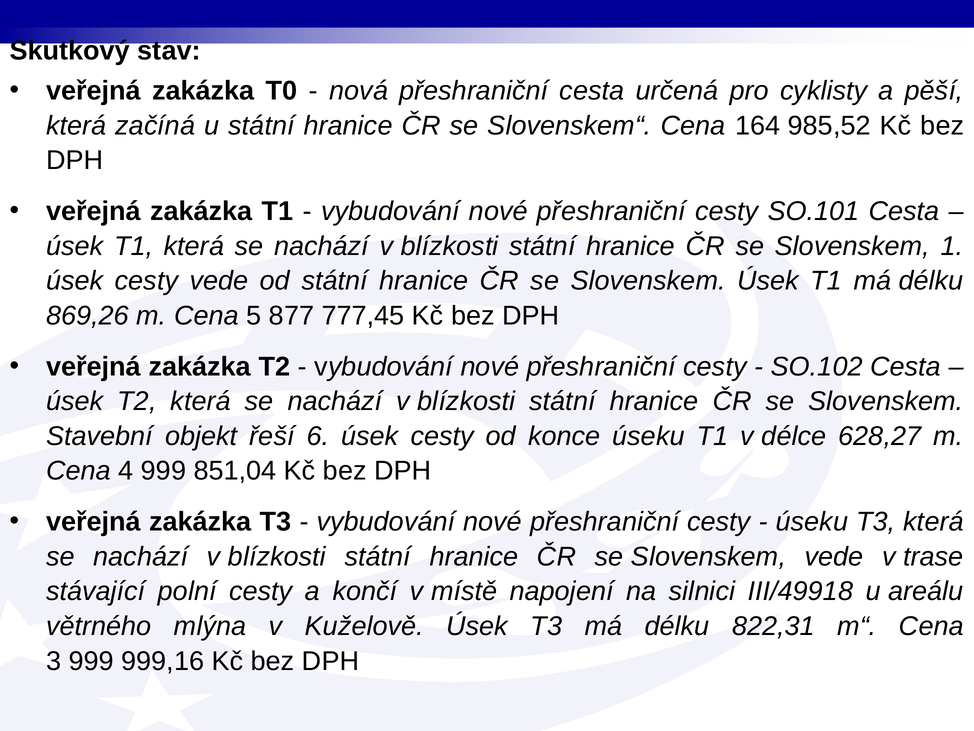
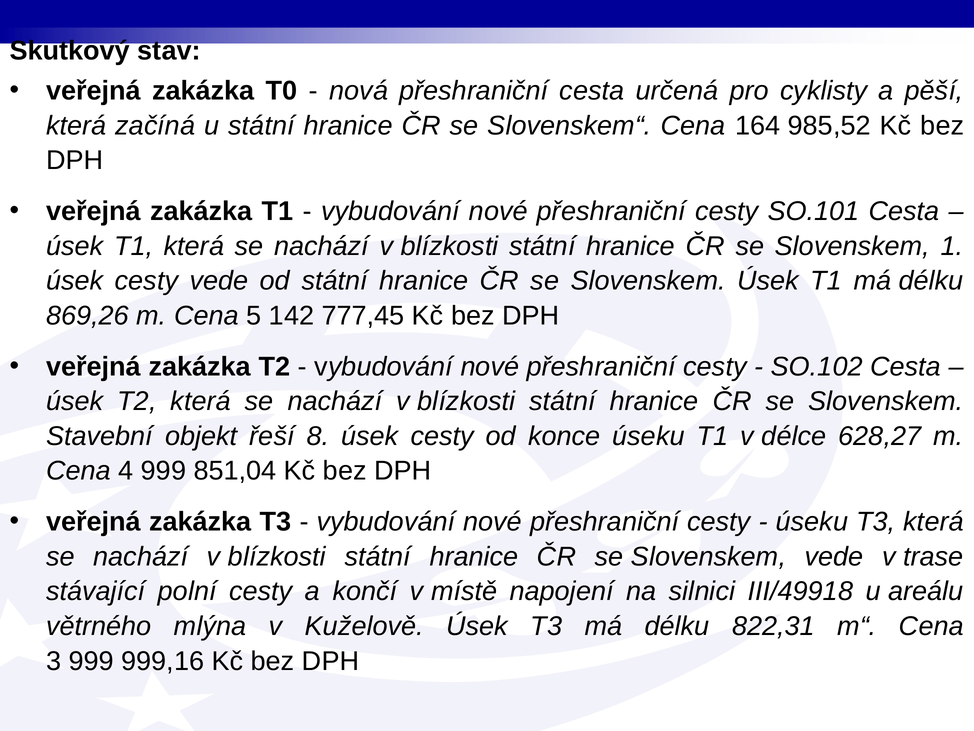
877: 877 -> 142 (292, 316)
6: 6 -> 8 (318, 436)
